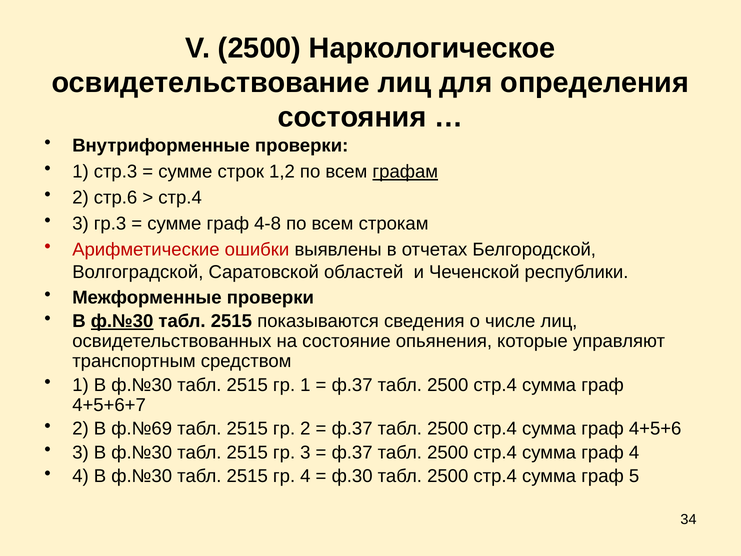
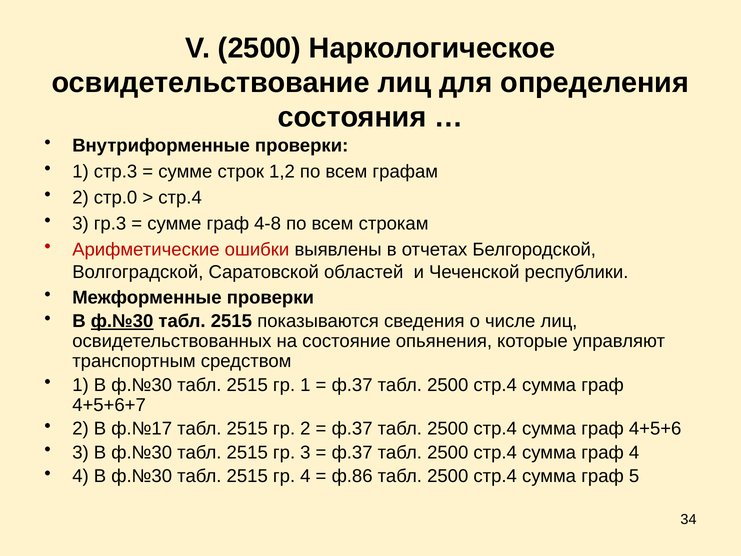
графам underline: present -> none (405, 172)
стр.6: стр.6 -> стр.0 (116, 198)
ф.№69: ф.№69 -> ф.№17 (142, 429)
ф.30: ф.30 -> ф.86 (352, 476)
